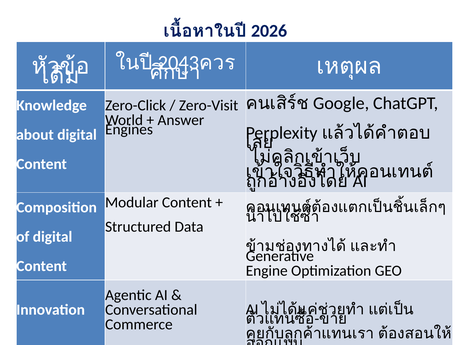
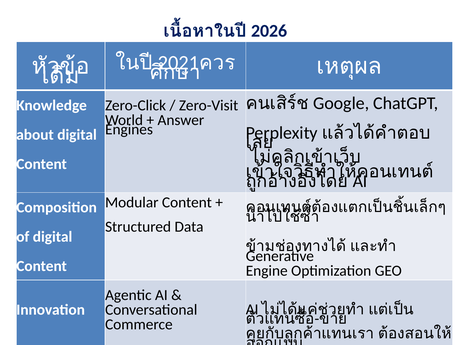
2043: 2043 -> 2021 (178, 63)
